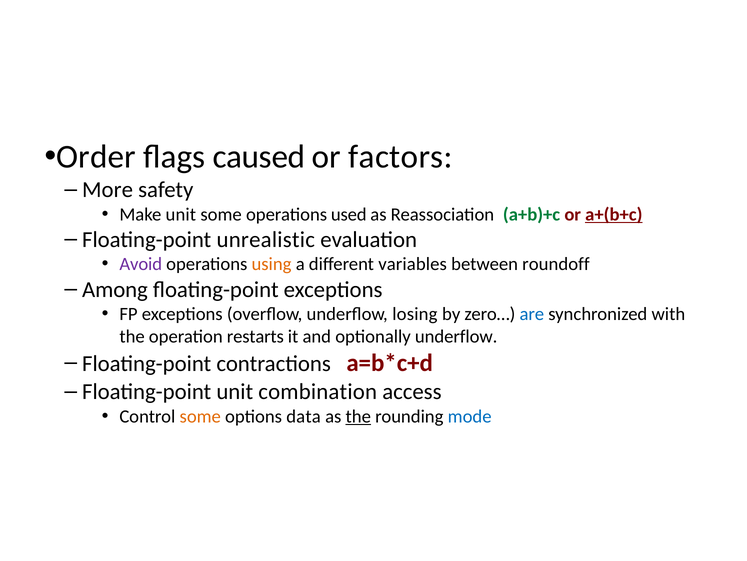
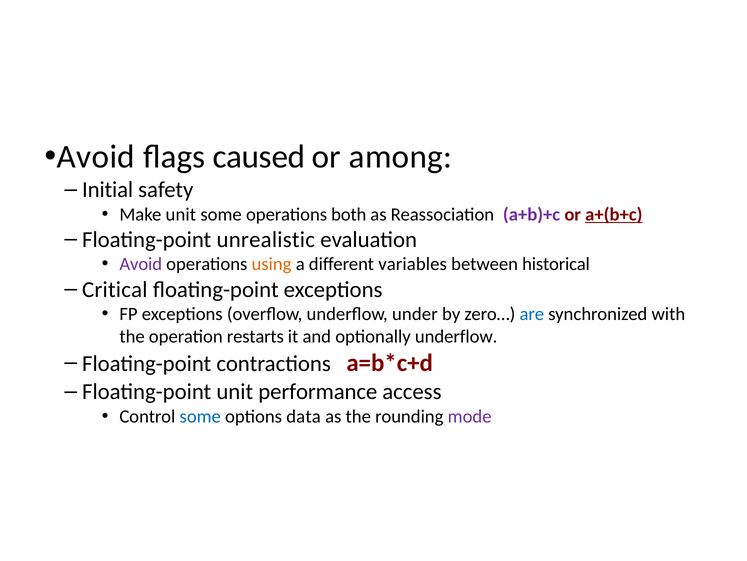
Order: Order -> Avoid (96, 157)
factors: factors -> among (401, 157)
More: More -> Initial (108, 190)
used: used -> both (349, 214)
a+b)+c colour: green -> purple (532, 214)
roundoff: roundoff -> historical (556, 264)
Among: Among -> Critical (115, 289)
losing: losing -> under (415, 314)
combination: combination -> performance (318, 391)
some colour: orange -> blue (200, 416)
the underline: present -> none (358, 416)
mode colour: blue -> purple (470, 416)
